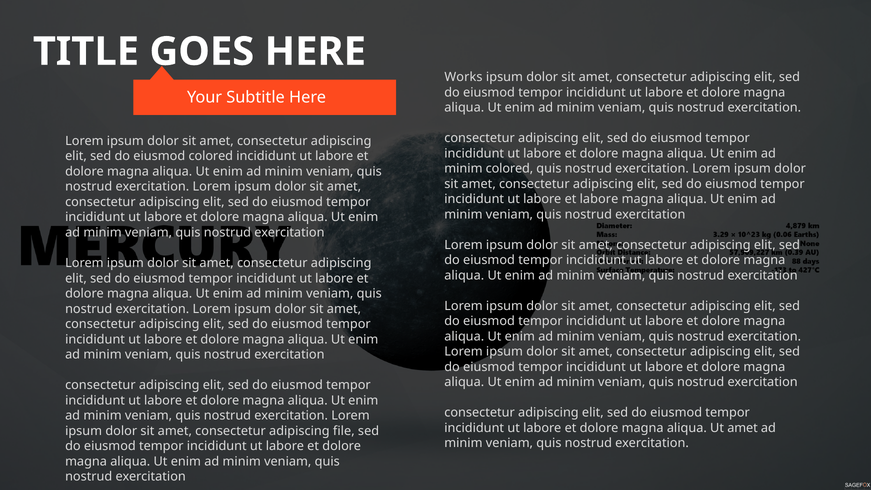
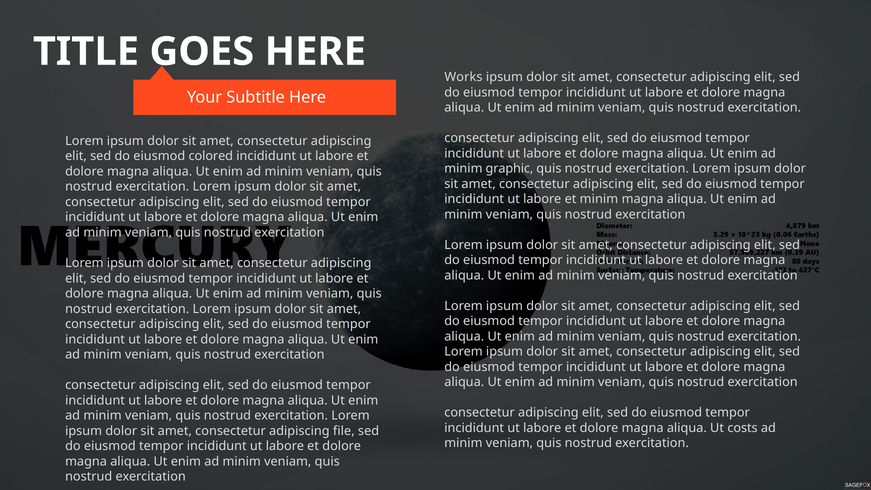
minim colored: colored -> graphic (509, 169)
et labore: labore -> minim (599, 199)
Ut amet: amet -> costs (742, 428)
